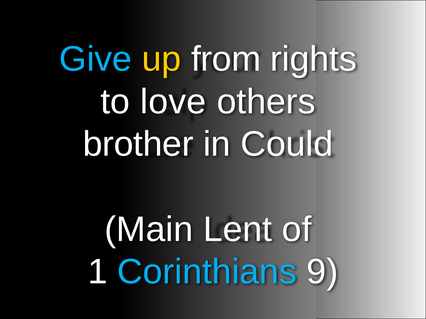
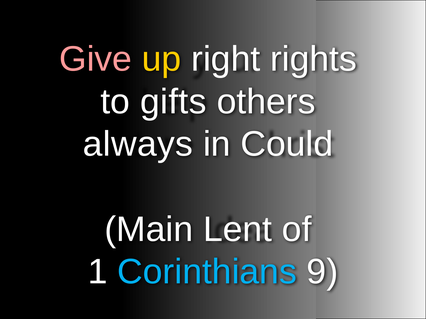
Give colour: light blue -> pink (96, 59)
from: from -> right (226, 59)
love: love -> gifts (173, 102)
brother: brother -> always (138, 144)
